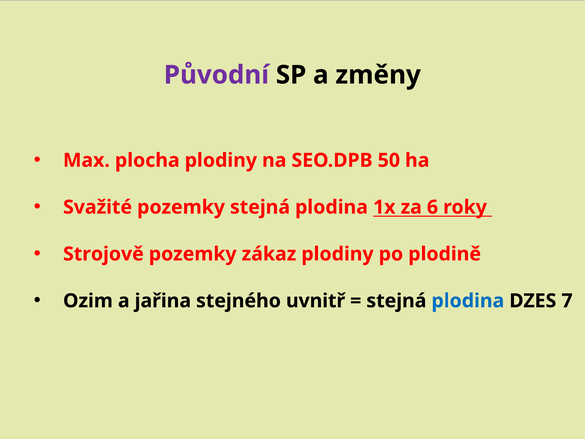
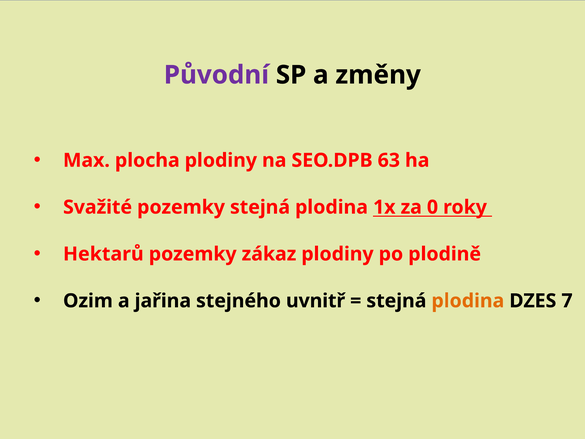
50: 50 -> 63 (389, 160)
6: 6 -> 0 (432, 207)
Strojově: Strojově -> Hektarů (103, 254)
plodina colour: blue -> orange (468, 301)
